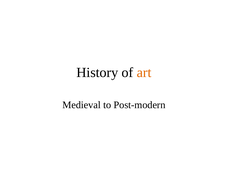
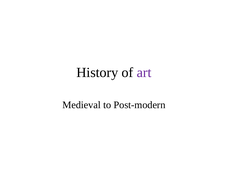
art colour: orange -> purple (144, 72)
